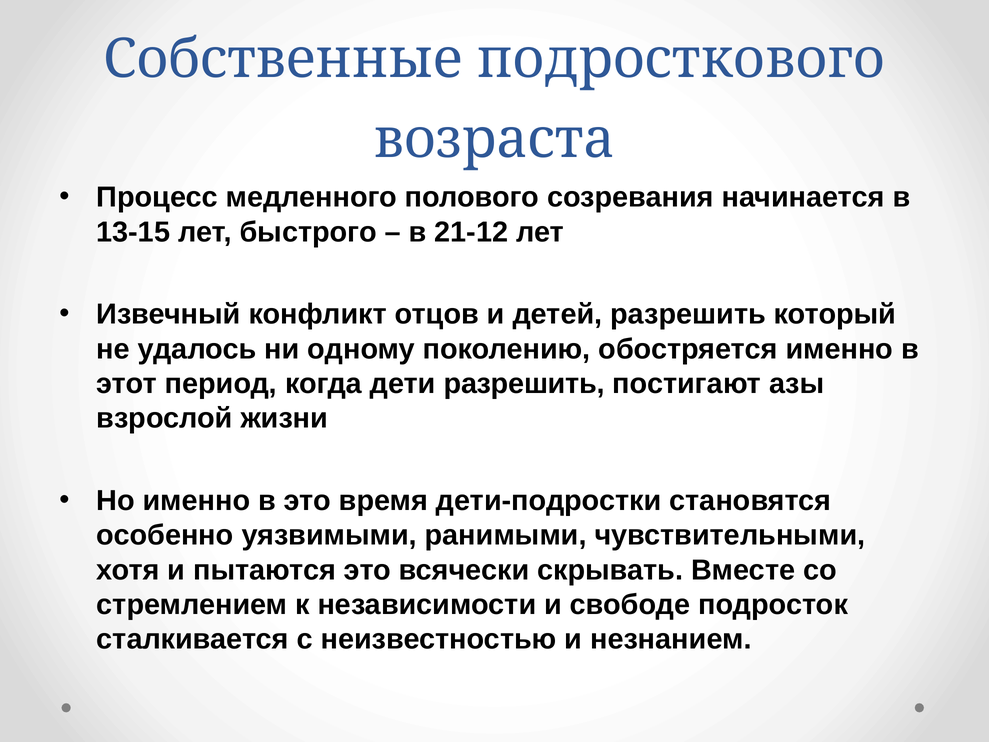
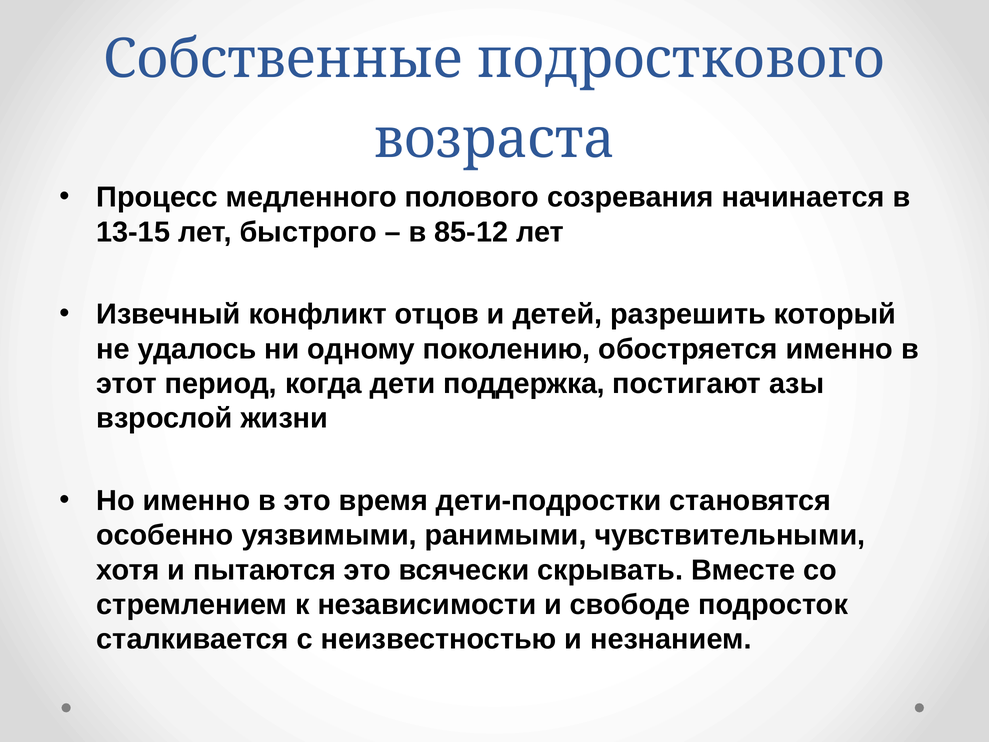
21-12: 21-12 -> 85-12 (471, 232)
дети разрешить: разрешить -> поддержка (524, 384)
